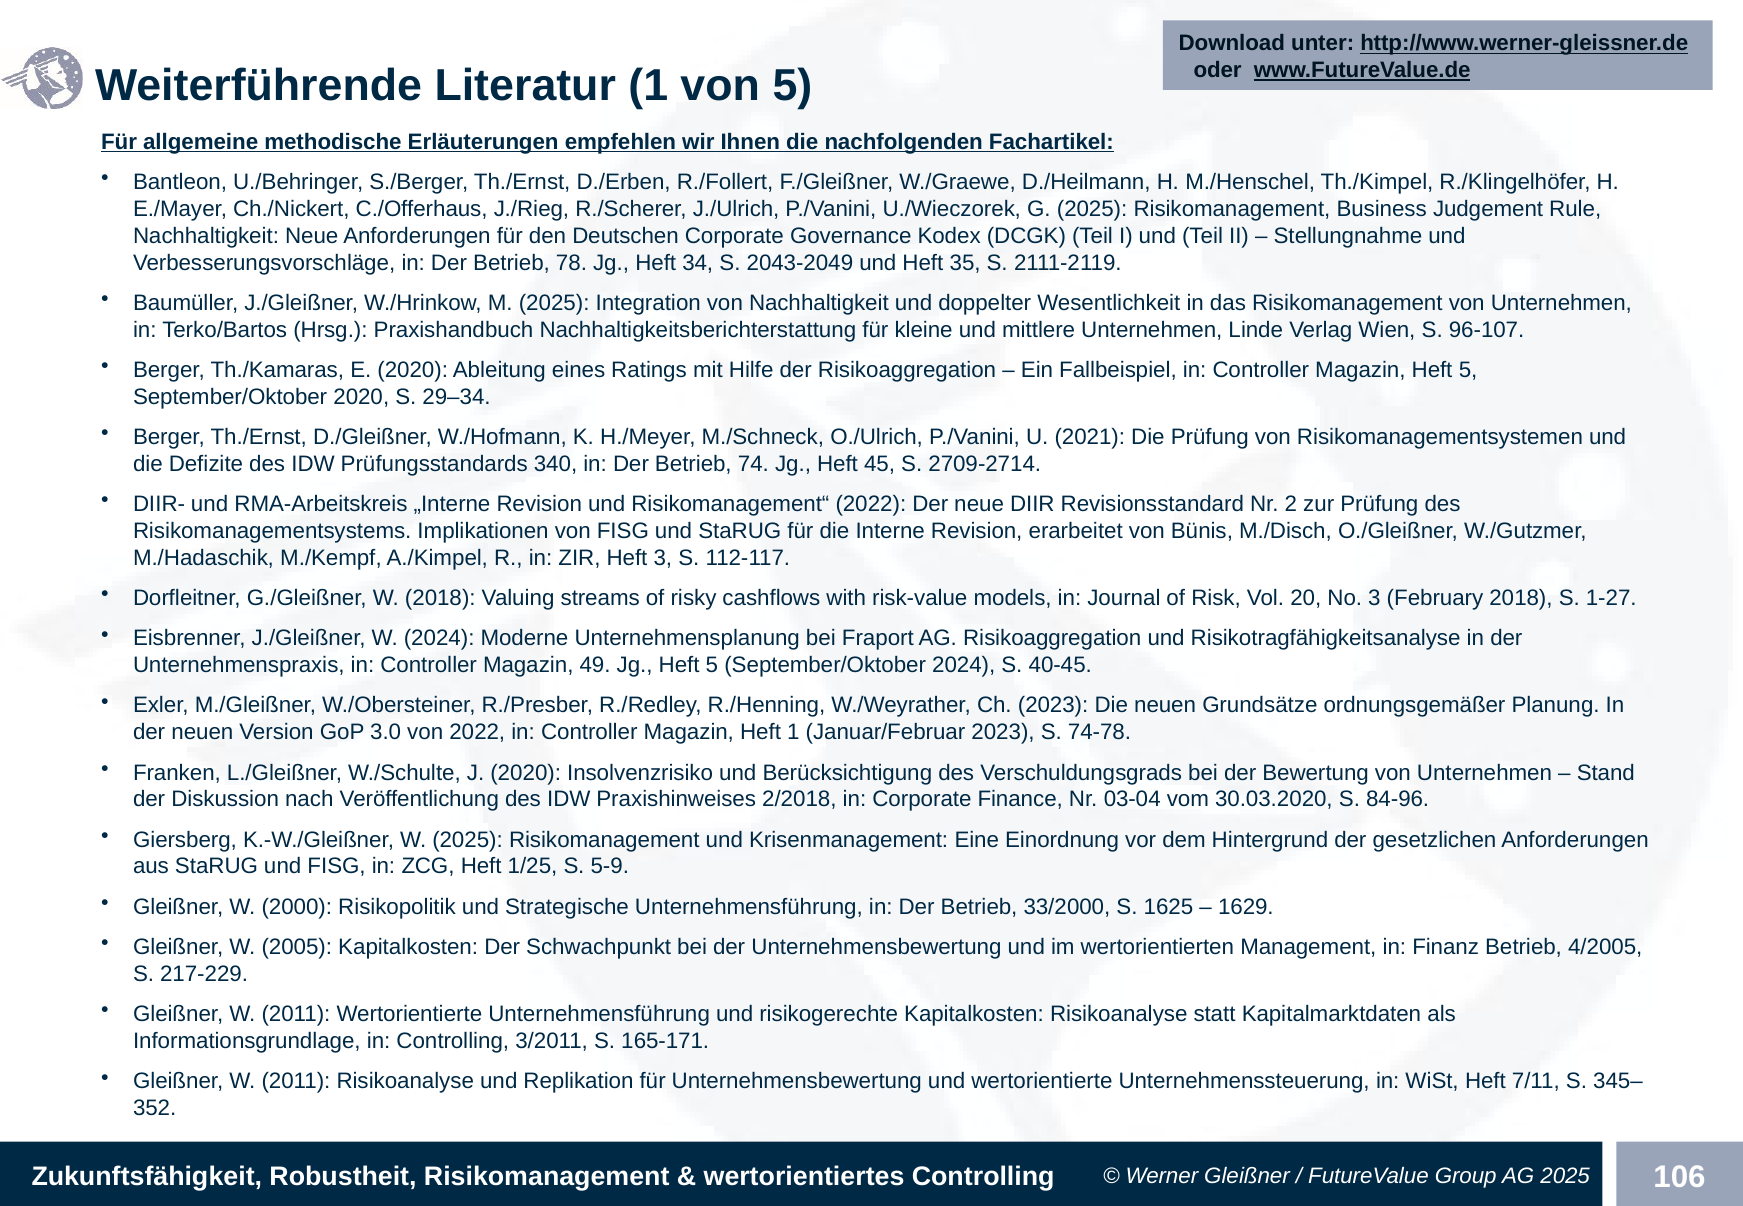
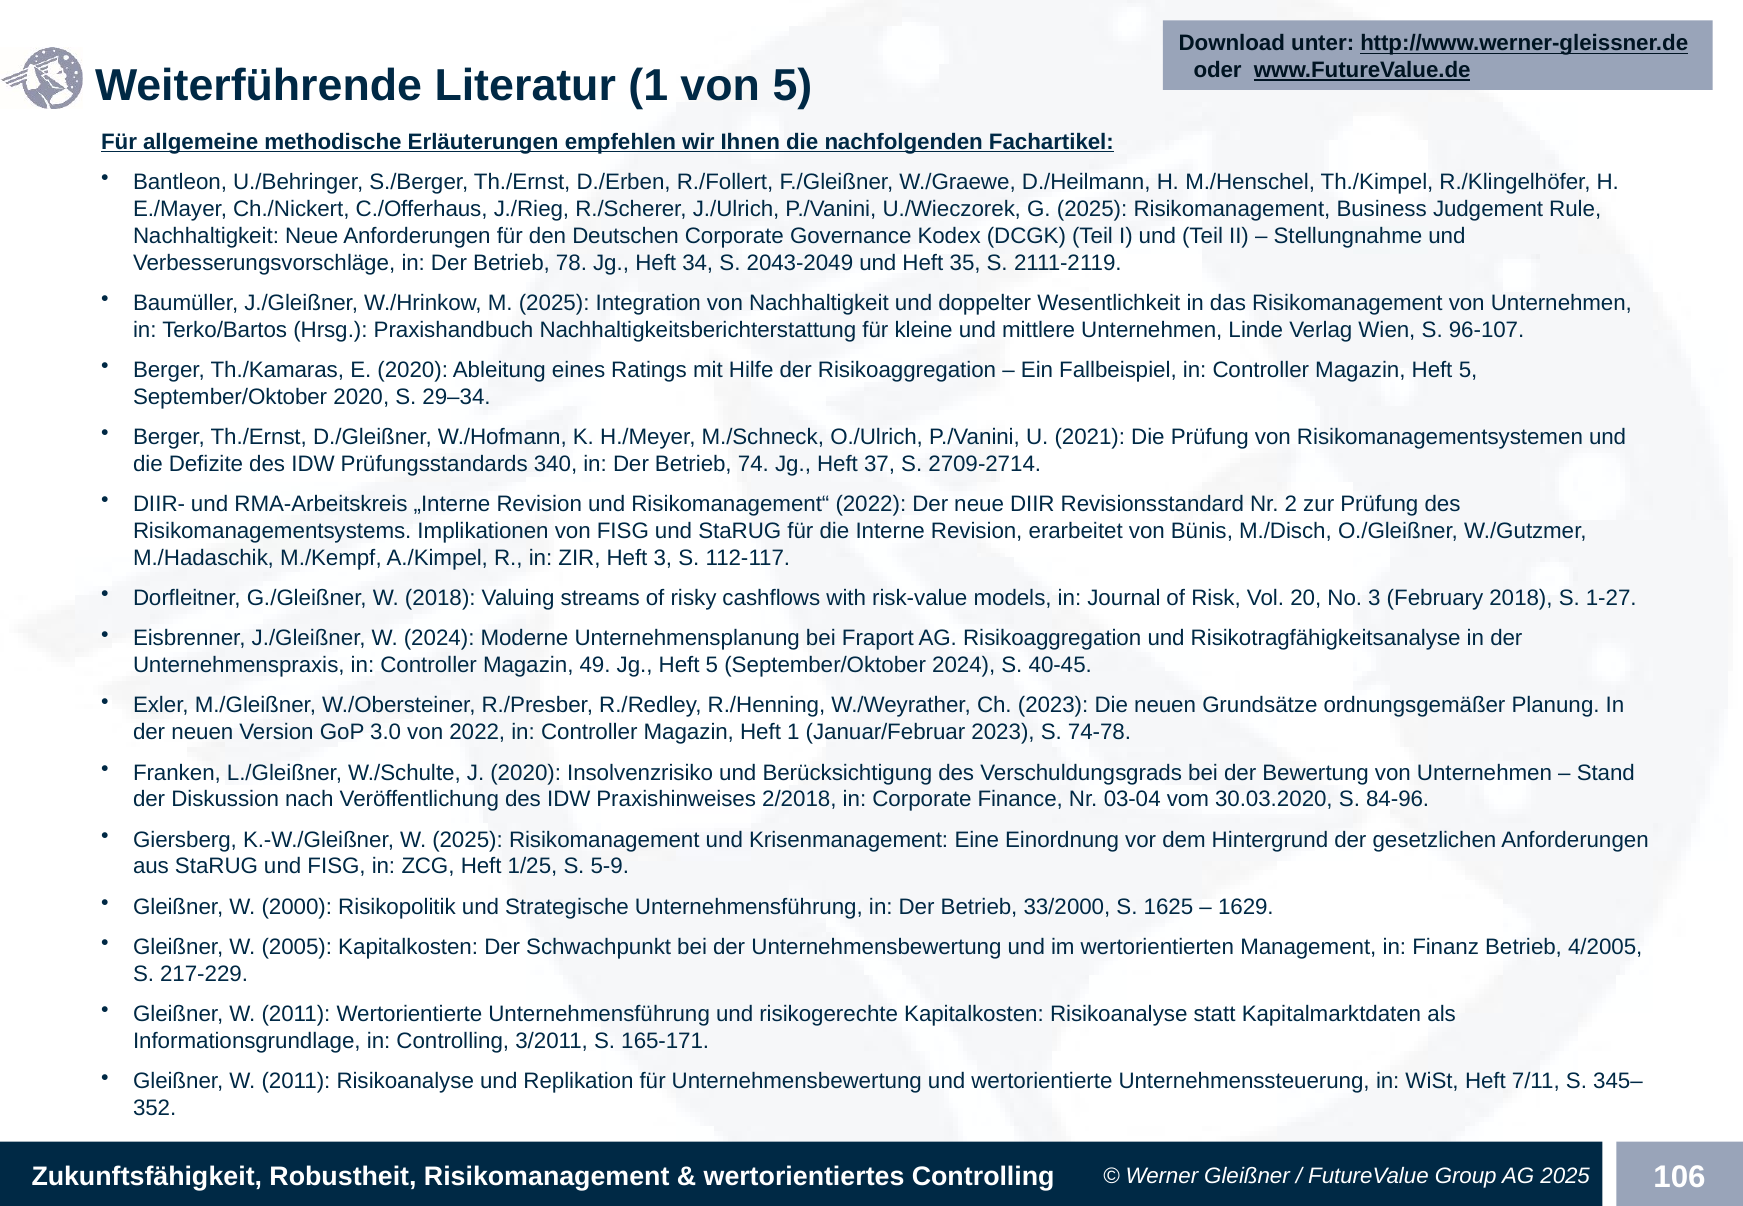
45: 45 -> 37 (880, 464)
